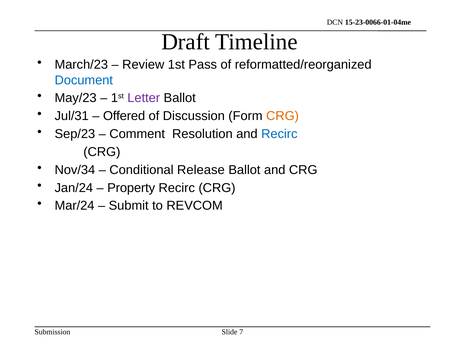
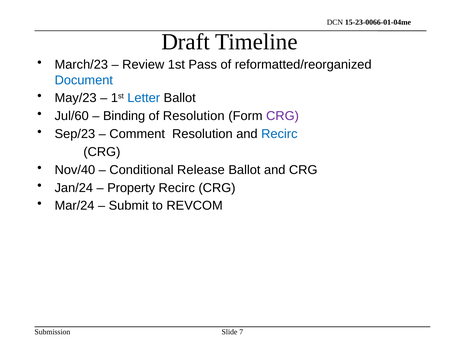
Letter colour: purple -> blue (144, 98)
Jul/31: Jul/31 -> Jul/60 (72, 116)
Offered: Offered -> Binding (124, 116)
of Discussion: Discussion -> Resolution (194, 116)
CRG colour: orange -> purple (283, 116)
Nov/34: Nov/34 -> Nov/40 (75, 170)
